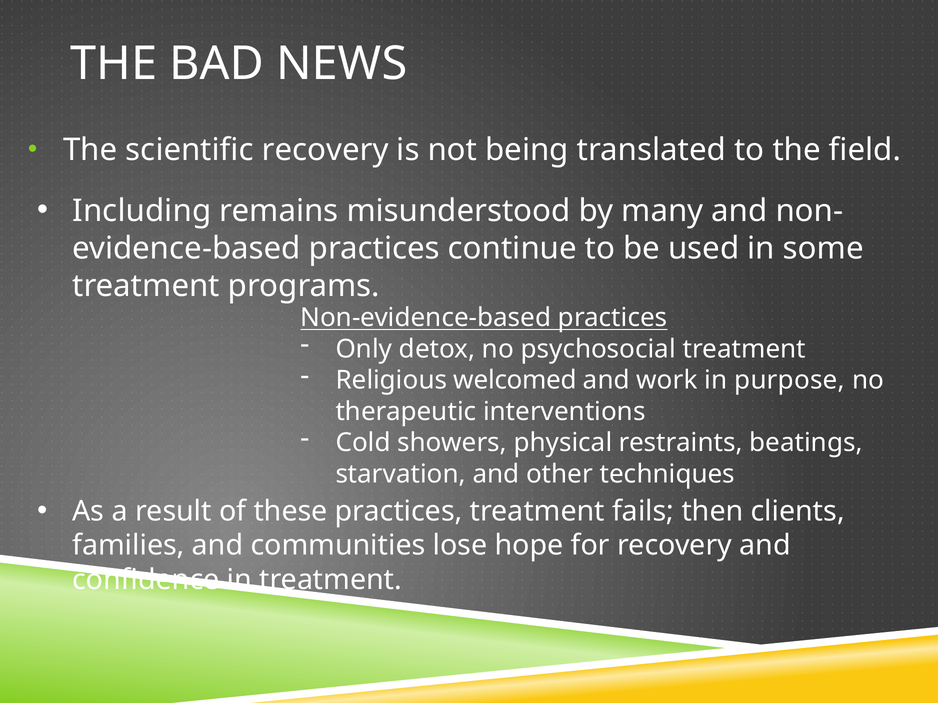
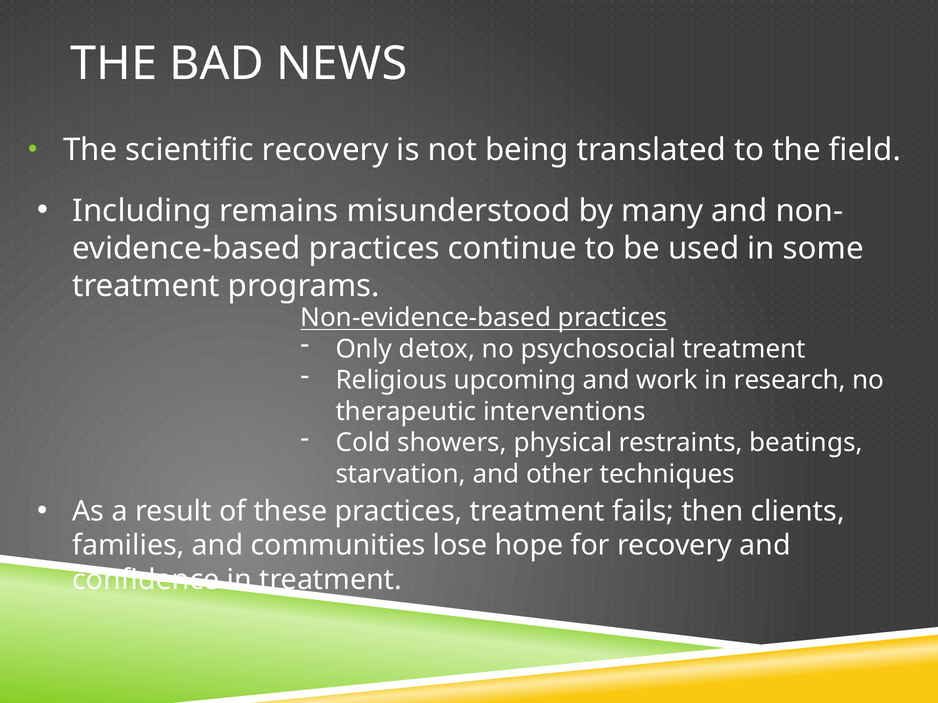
welcomed: welcomed -> upcoming (515, 381)
purpose: purpose -> research (790, 381)
